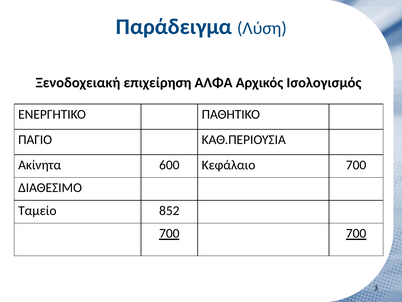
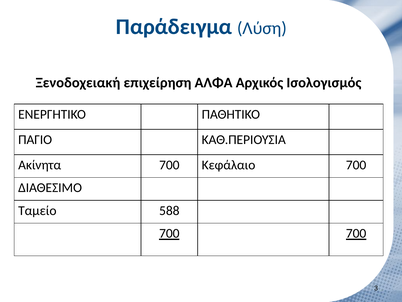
Ακίνητα 600: 600 -> 700 (169, 165)
852: 852 -> 588 (169, 210)
